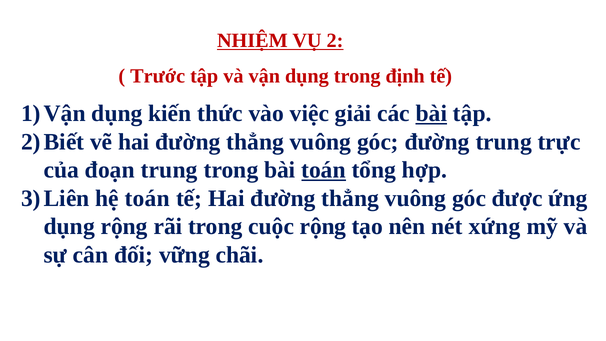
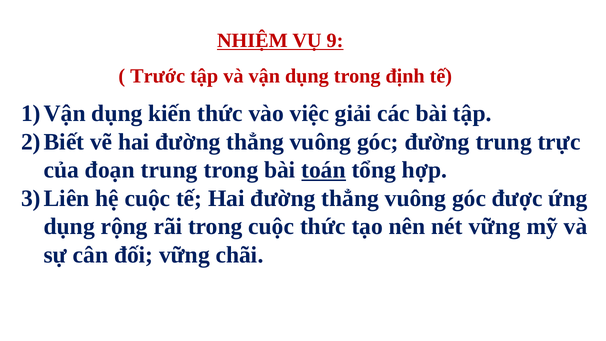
2: 2 -> 9 (335, 40)
bài underline: present -> none (431, 113)
hệ toán: toán -> cuộc (148, 198)
cuộc rộng: rộng -> thức (323, 227)
nét xứng: xứng -> vững (495, 227)
